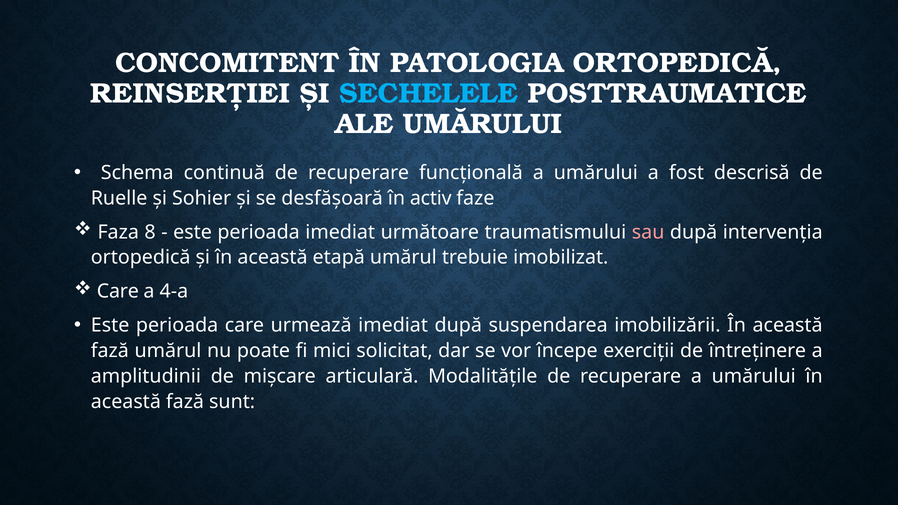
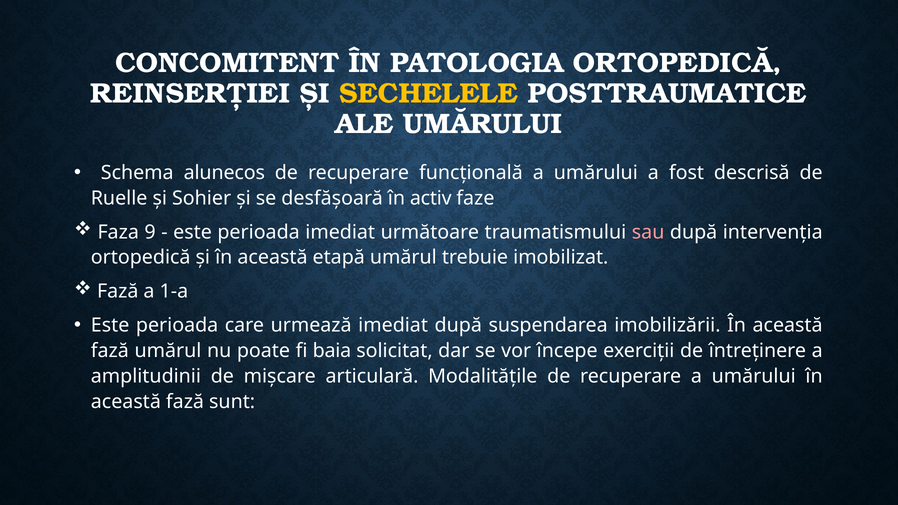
SECHELELE colour: light blue -> yellow (429, 94)
continuă: continuă -> alunecos (224, 173)
8: 8 -> 9 (150, 232)
Care: Care -> Fază (118, 291)
4-a: 4-a -> 1-a (174, 291)
mici: mici -> baia (332, 351)
